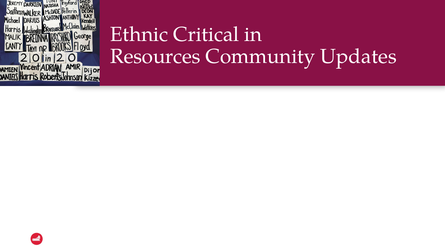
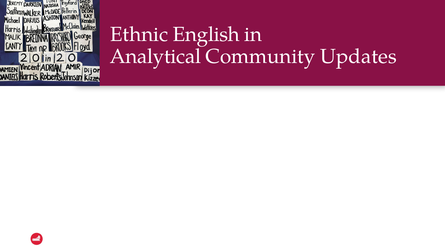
Critical: Critical -> English (206, 34)
Resources: Resources -> Analytical (155, 56)
